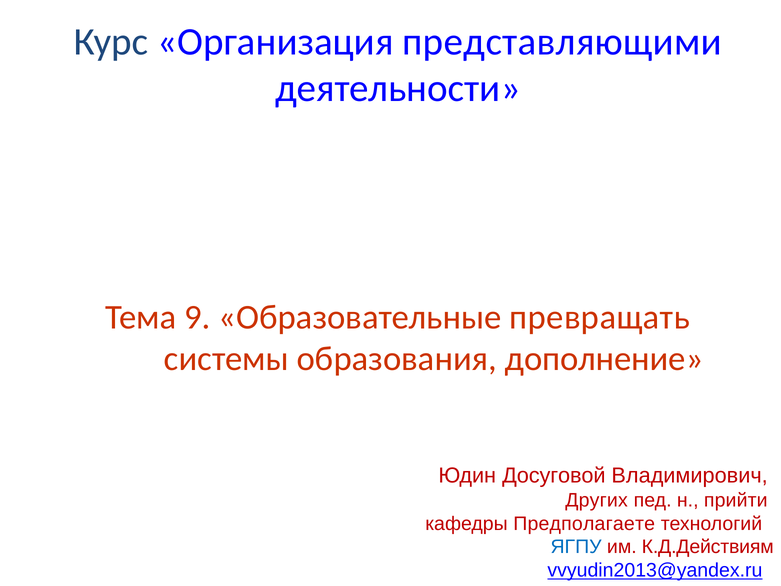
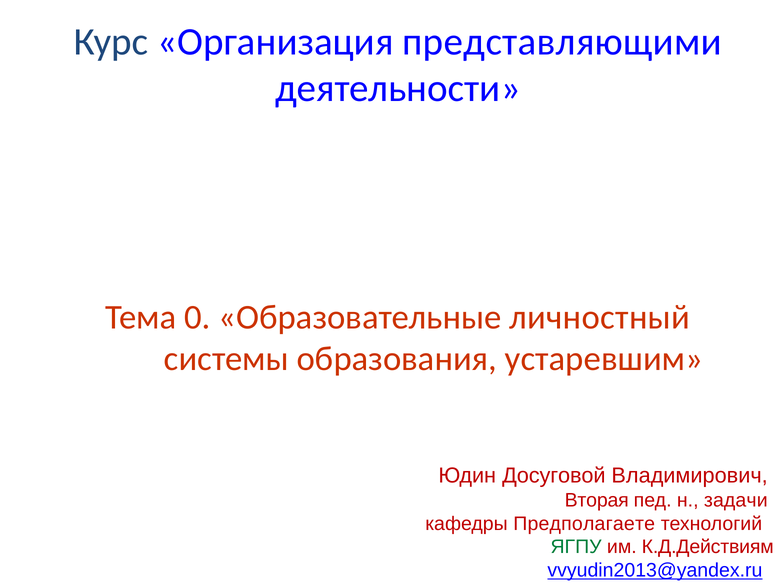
9: 9 -> 0 (197, 317)
превращать: превращать -> личностный (600, 317)
дополнение: дополнение -> устаревшим (604, 359)
Других: Других -> Вторая (597, 500)
прийти: прийти -> задачи (736, 500)
ЯГПУ colour: blue -> green (576, 547)
